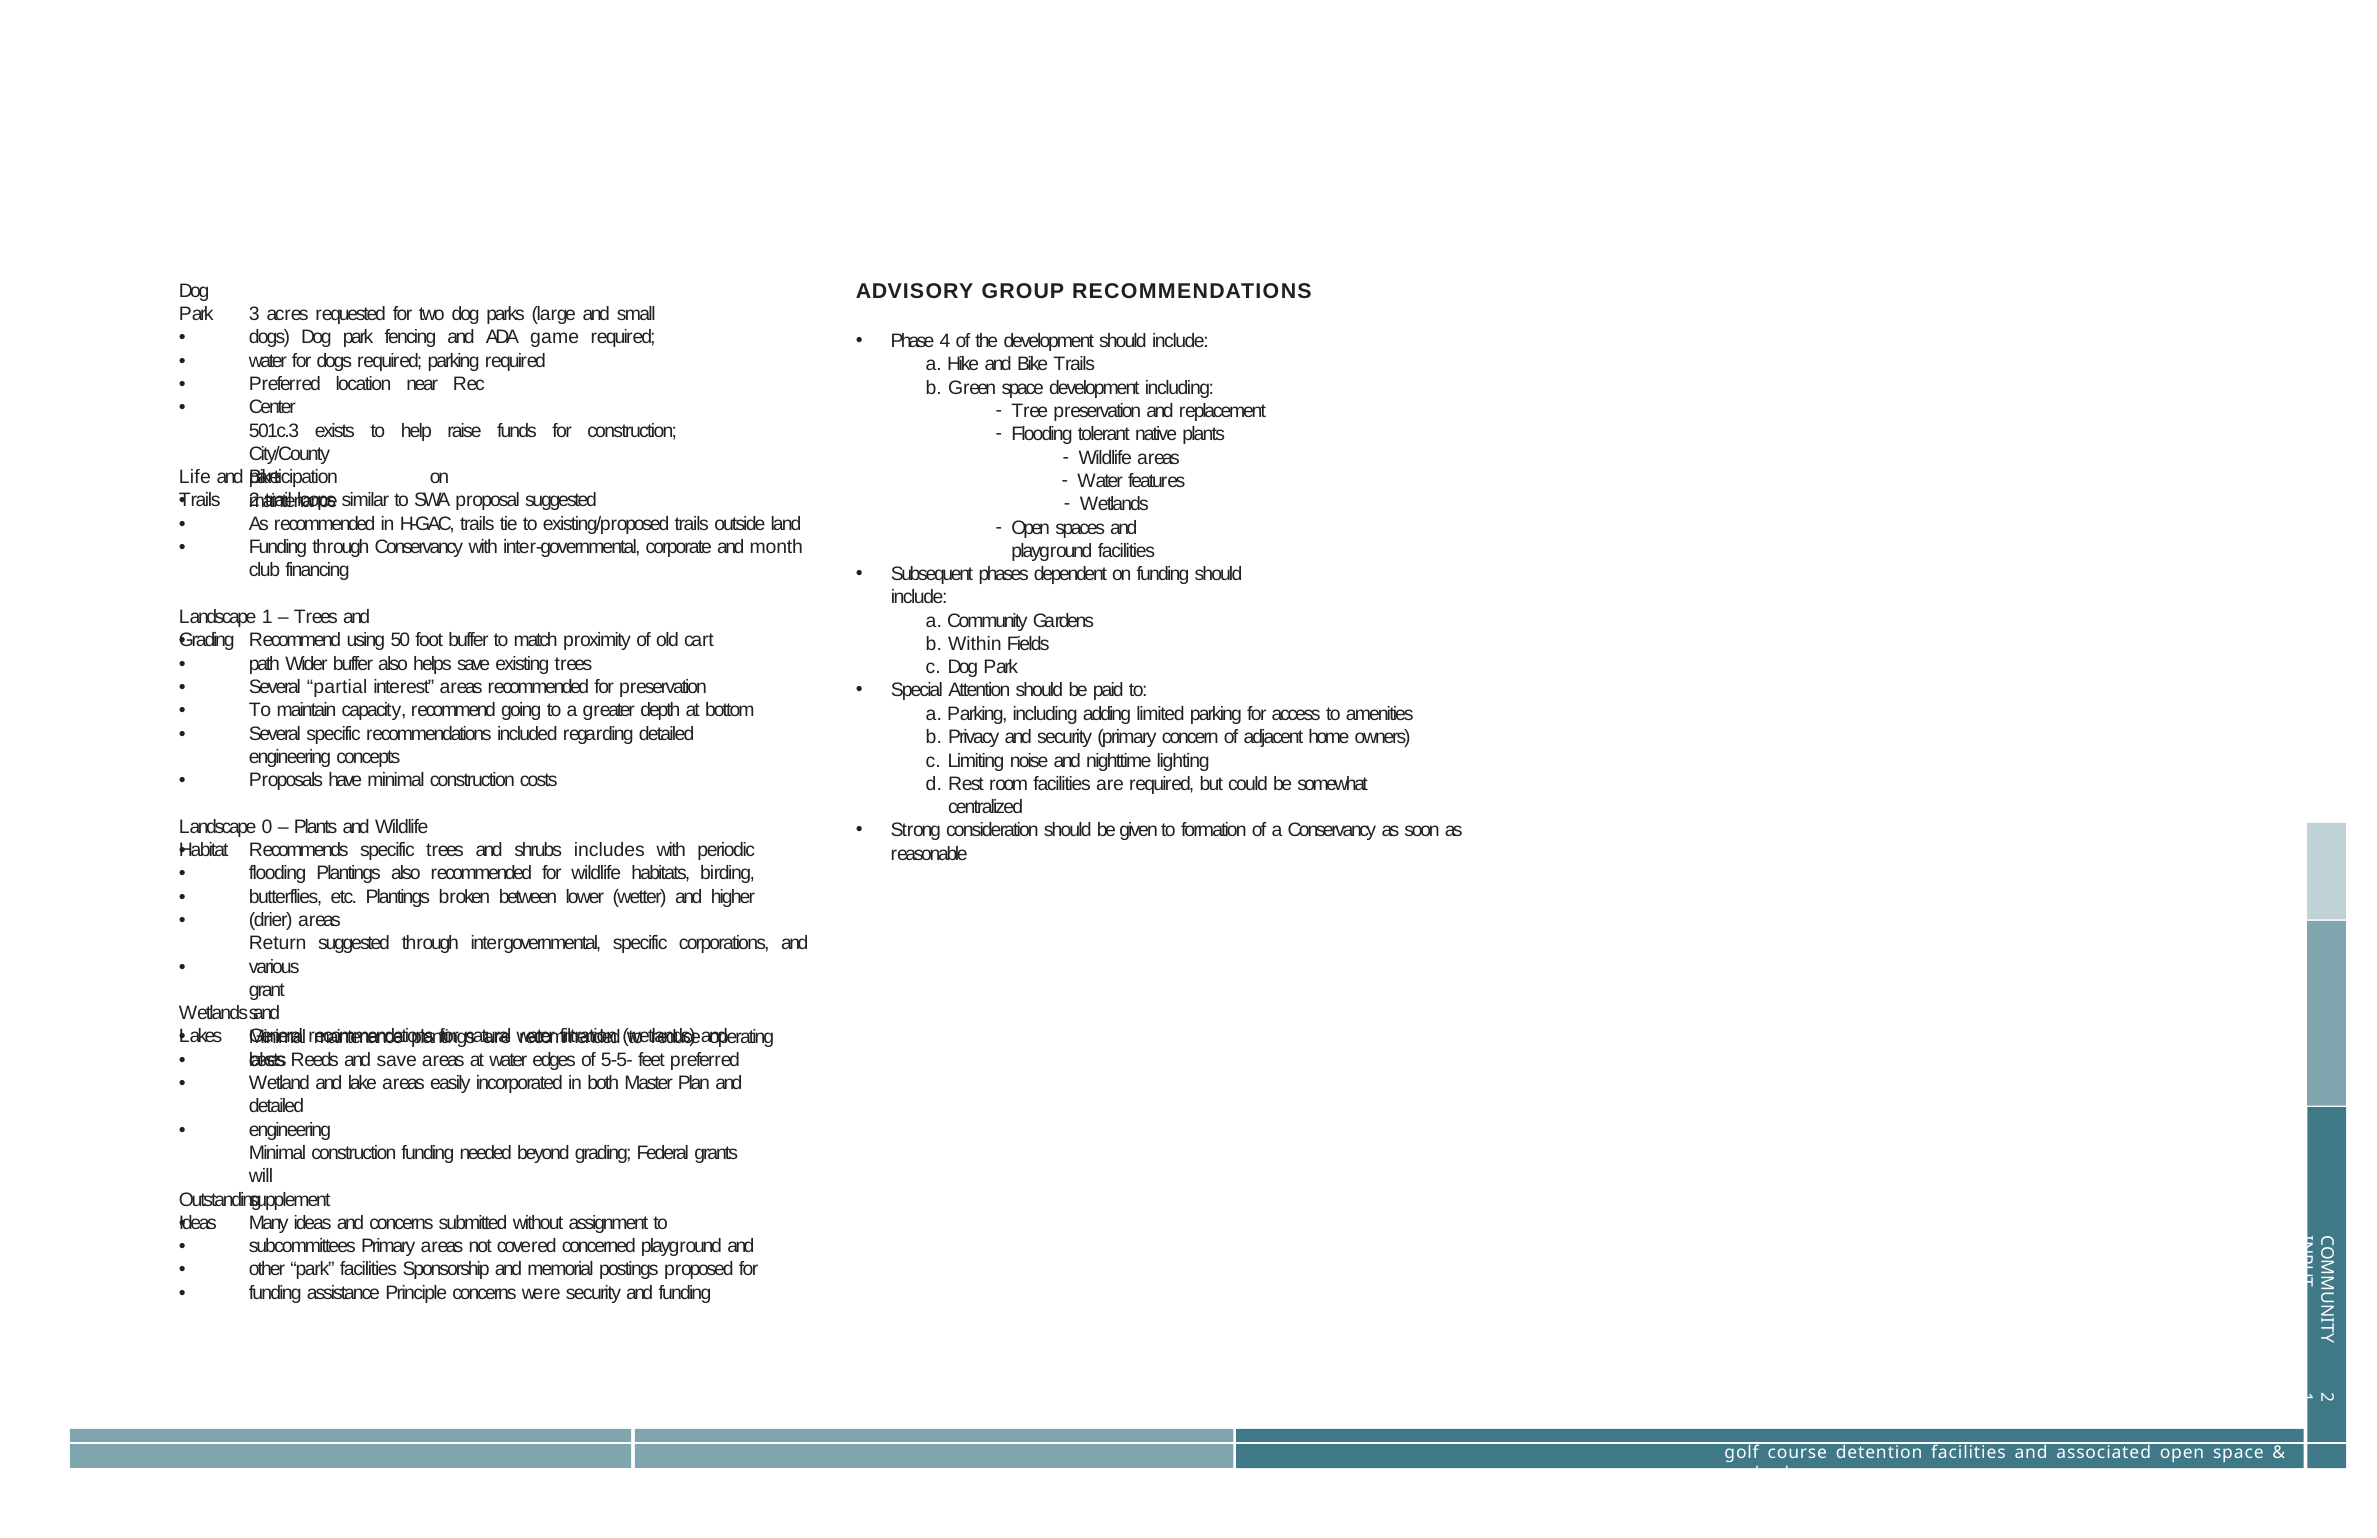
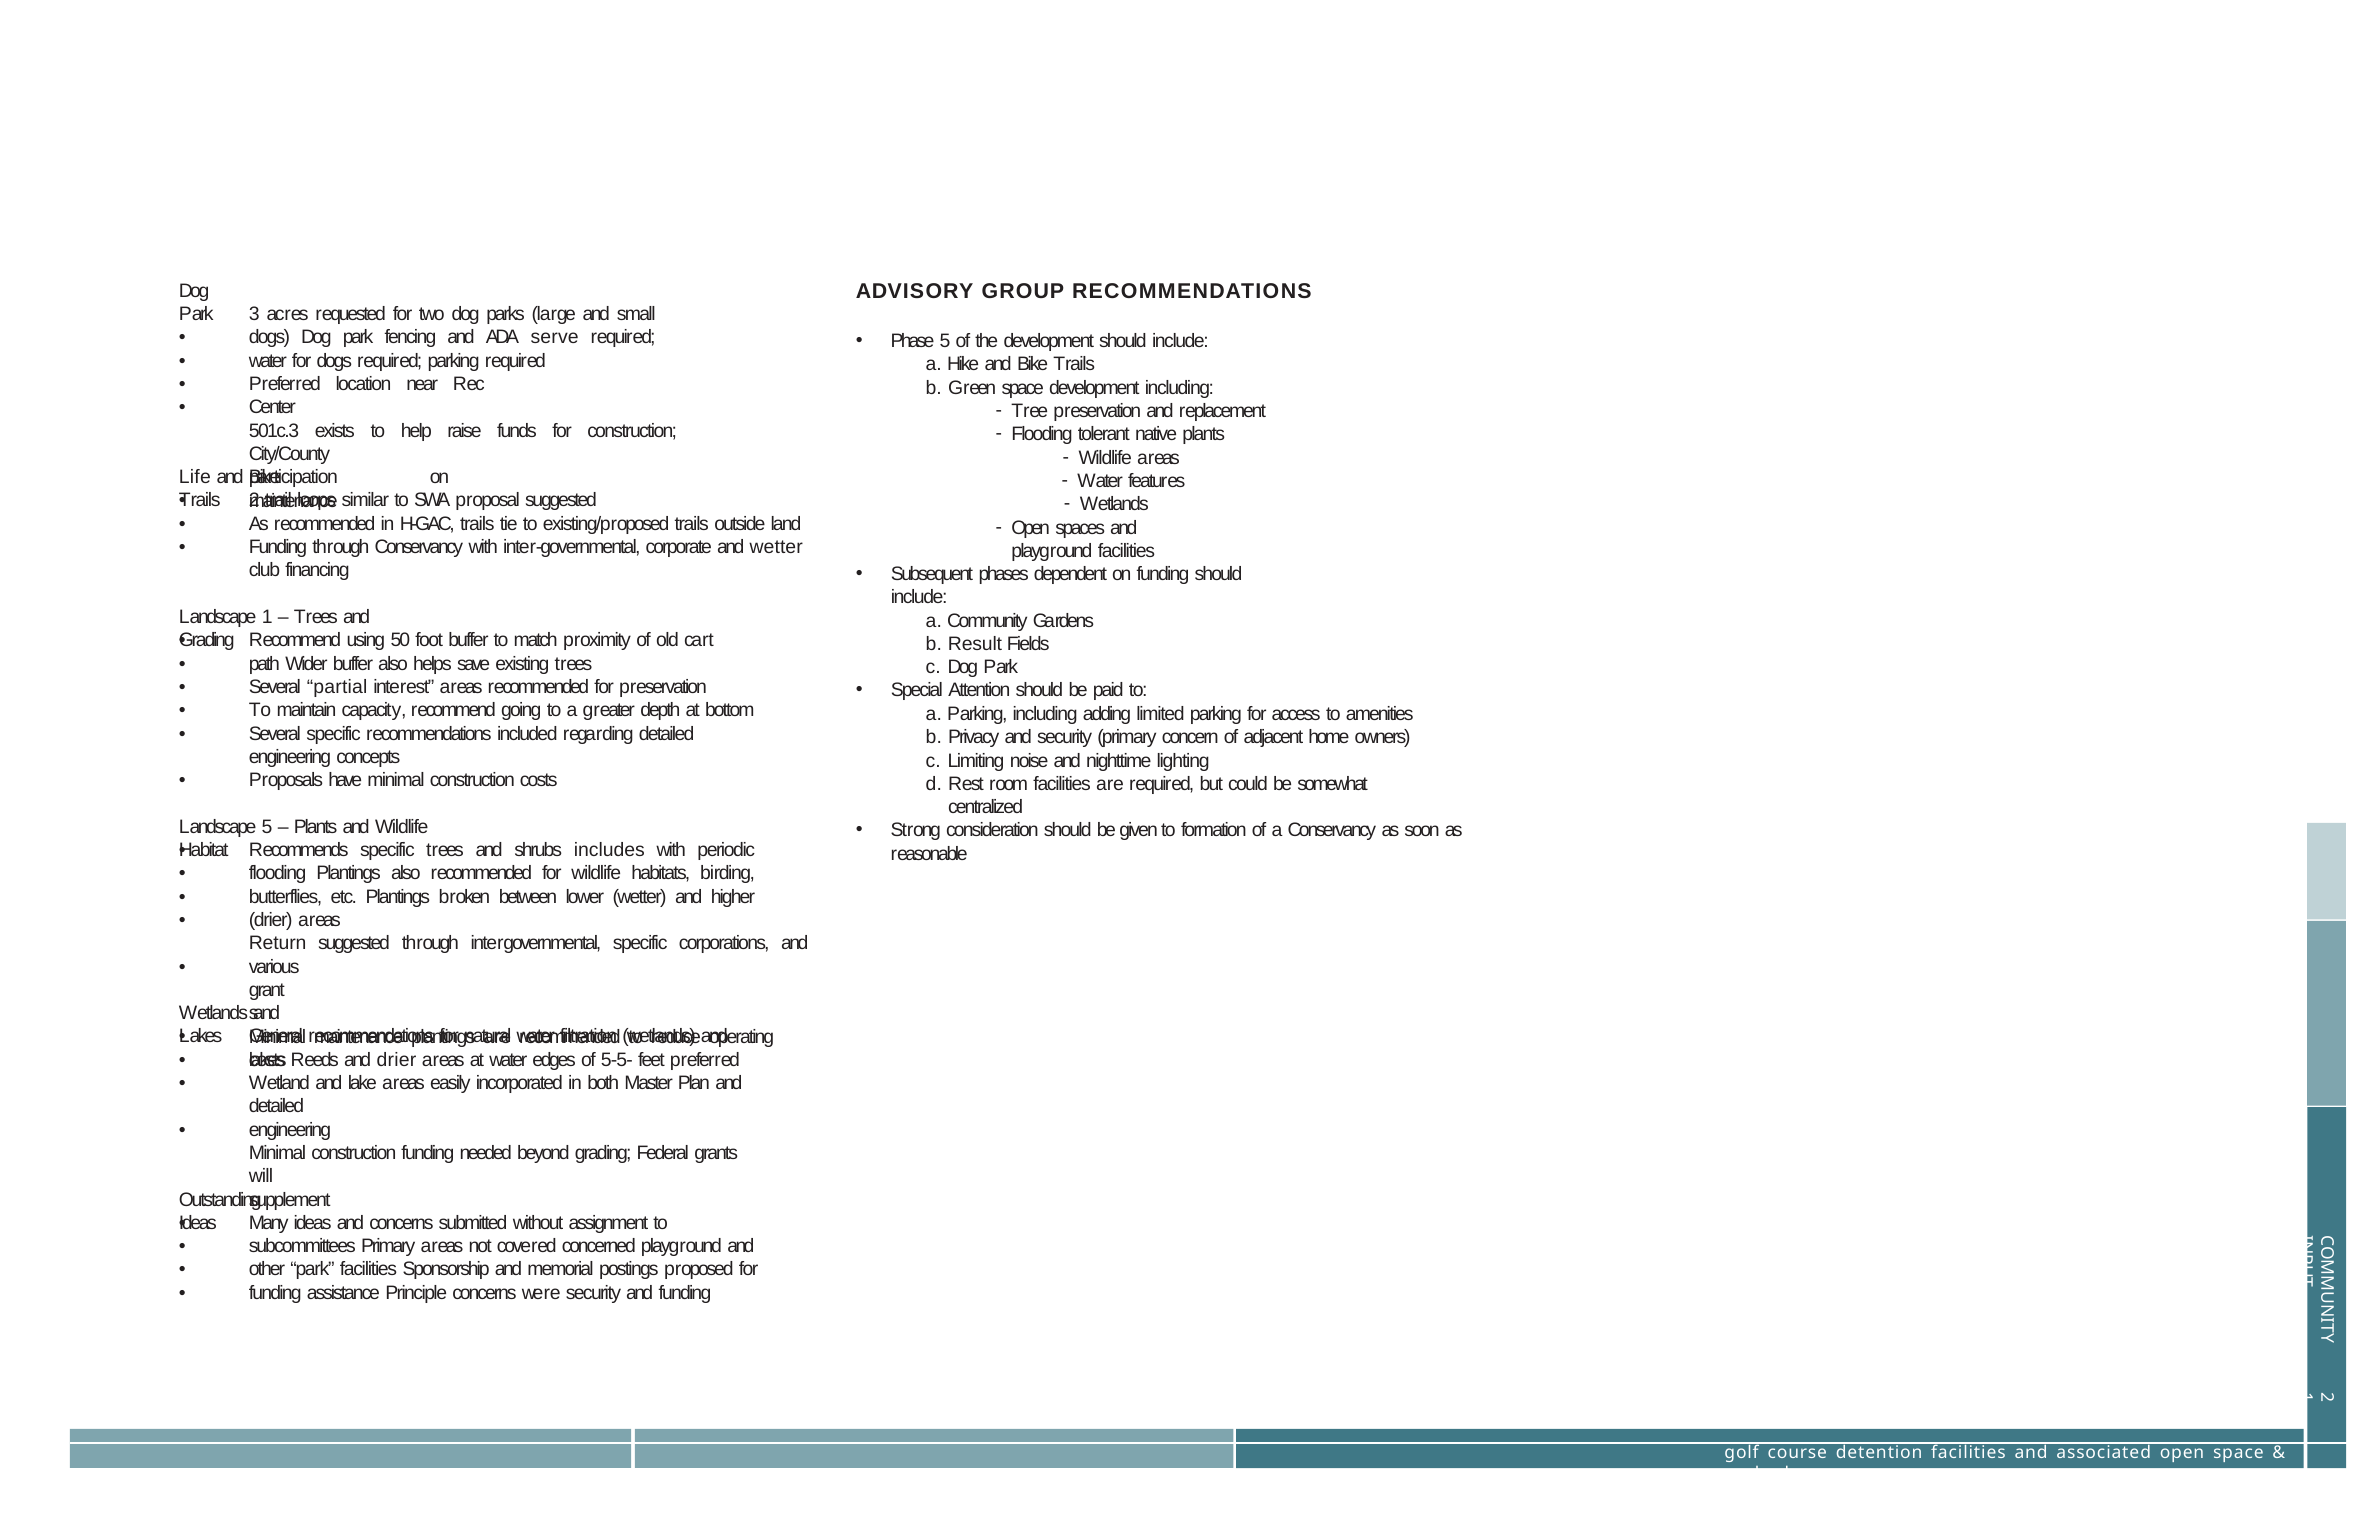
game: game -> serve (555, 337)
Phase 4: 4 -> 5 (945, 341)
and month: month -> wetter (776, 547)
Within: Within -> Result (975, 644)
Landscape 0: 0 -> 5 (267, 827)
and save: save -> drier (397, 1060)
